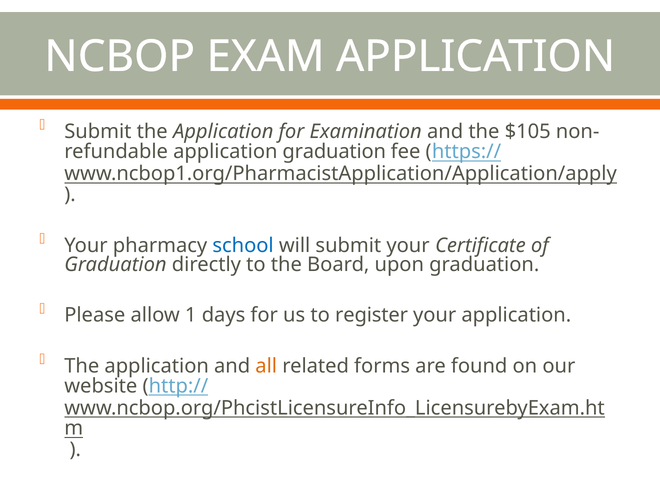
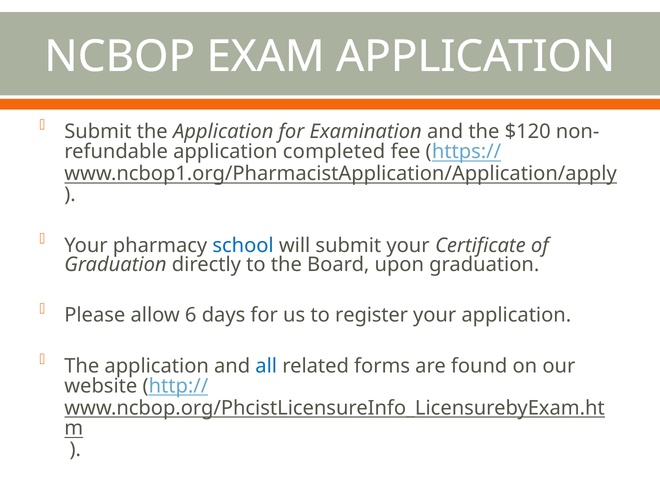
$105: $105 -> $120 (528, 132)
application graduation: graduation -> completed (334, 152)
1: 1 -> 6 (191, 315)
all colour: orange -> blue (266, 366)
